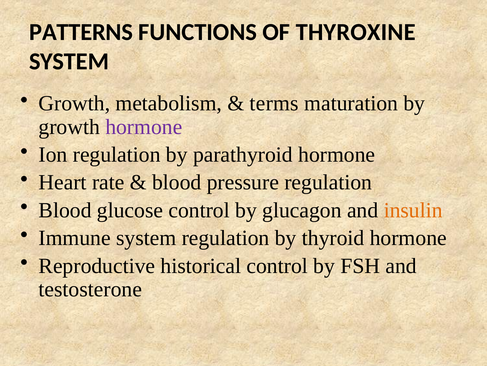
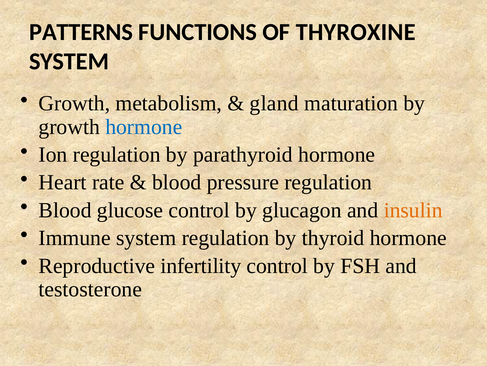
terms: terms -> gland (274, 103)
hormone colour: purple -> blue (144, 127)
historical: historical -> infertility (201, 265)
